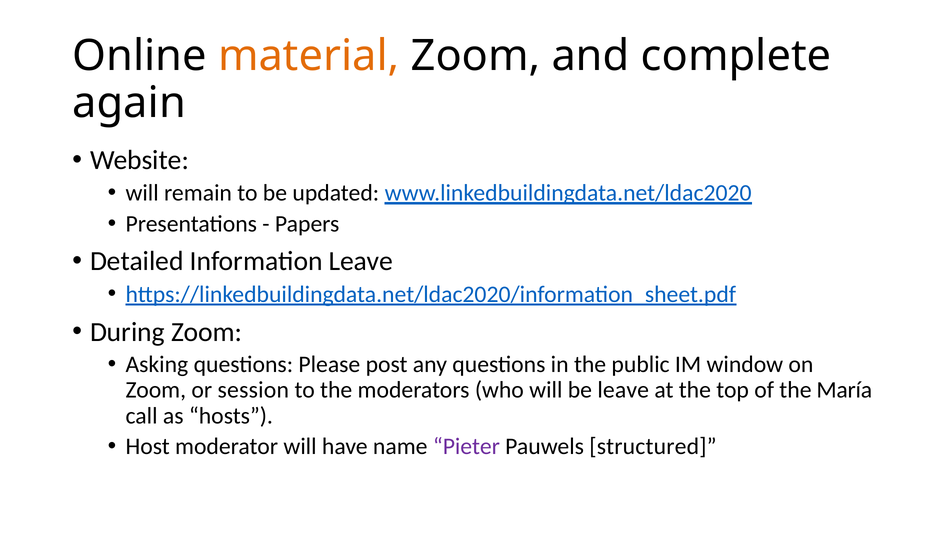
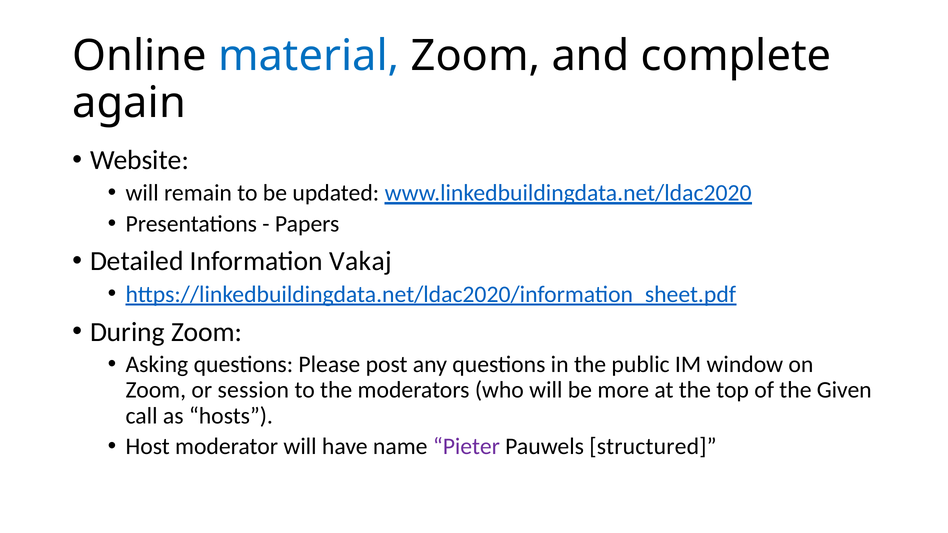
material colour: orange -> blue (309, 56)
Information Leave: Leave -> Vakaj (361, 261)
be leave: leave -> more (623, 390)
María: María -> Given (844, 390)
